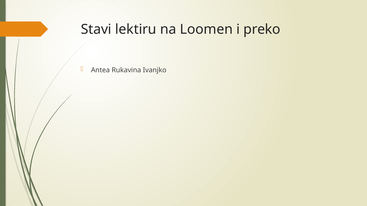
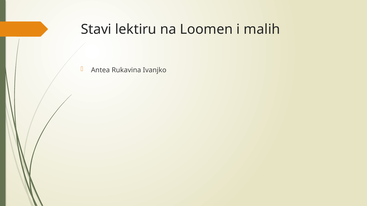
preko: preko -> malih (262, 29)
